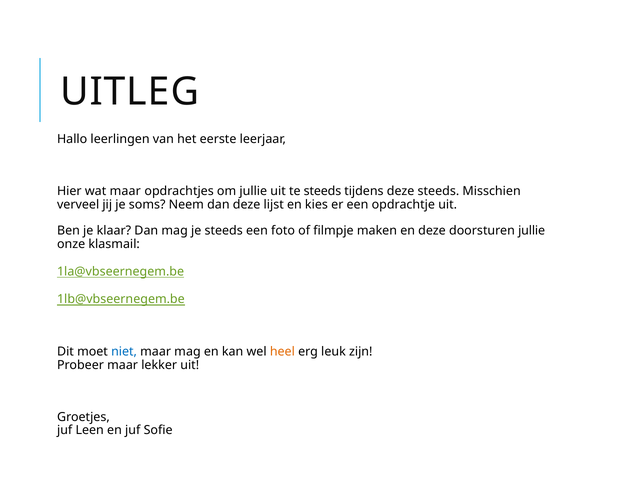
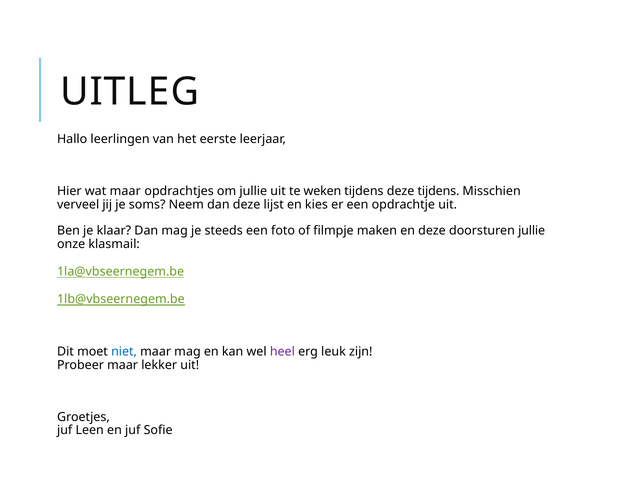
te steeds: steeds -> weken (322, 191)
deze steeds: steeds -> tijdens (439, 191)
heel colour: orange -> purple (282, 351)
